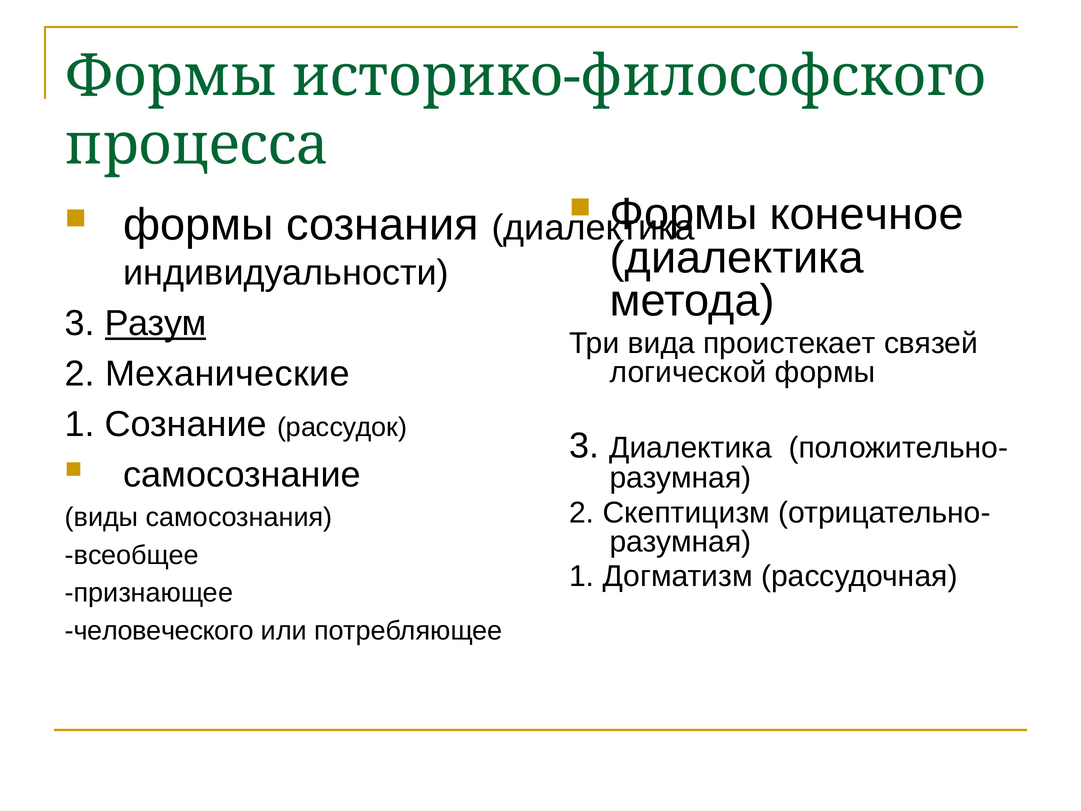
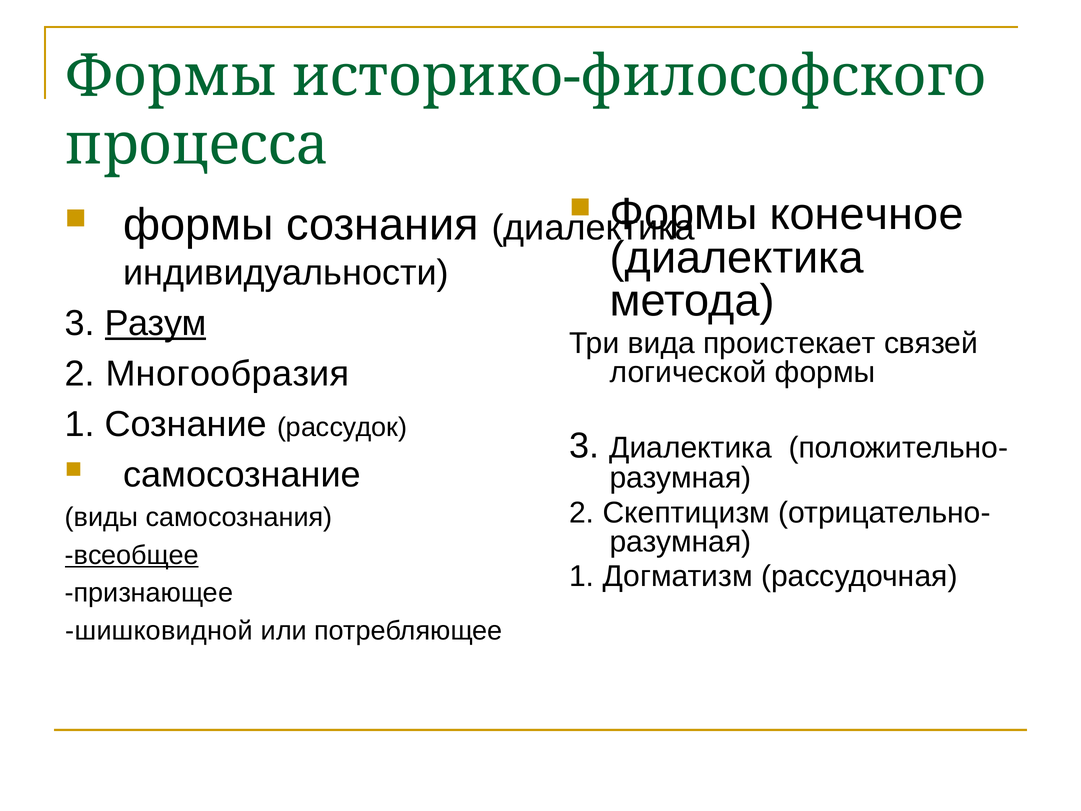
Механические: Механические -> Многообразия (227, 374)
всеобщее underline: none -> present (132, 555)
человеческого: человеческого -> шишковидной (159, 631)
